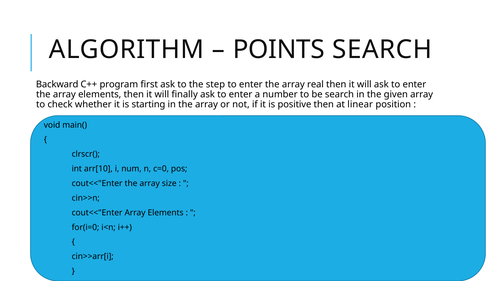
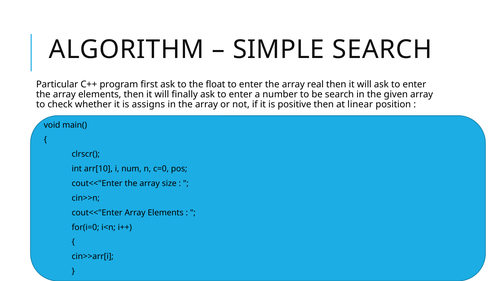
POINTS: POINTS -> SIMPLE (279, 50)
Backward: Backward -> Particular (57, 84)
step: step -> float (216, 84)
starting: starting -> assigns (148, 104)
